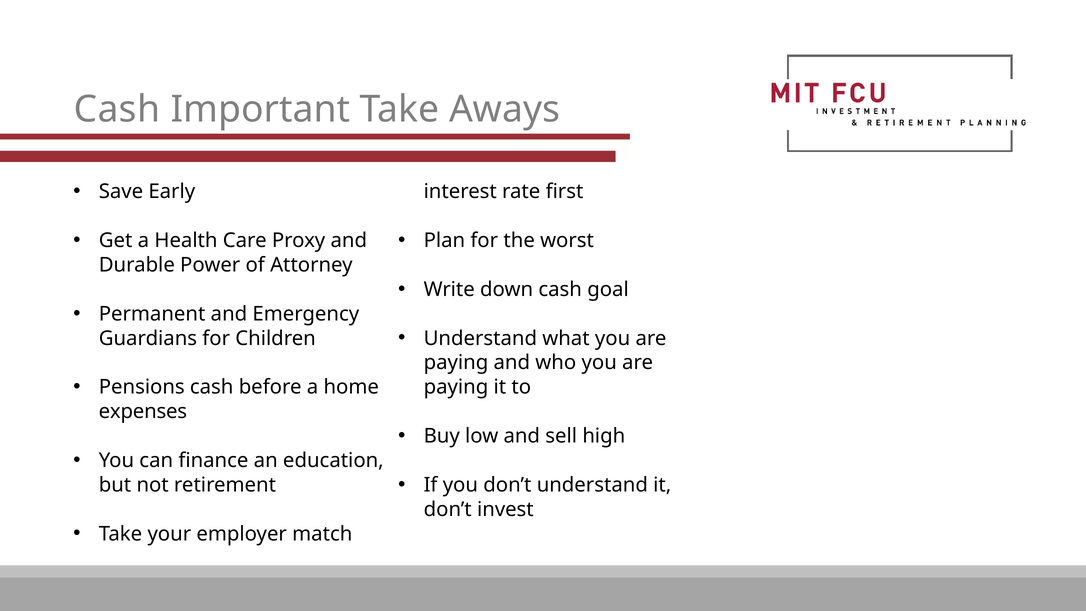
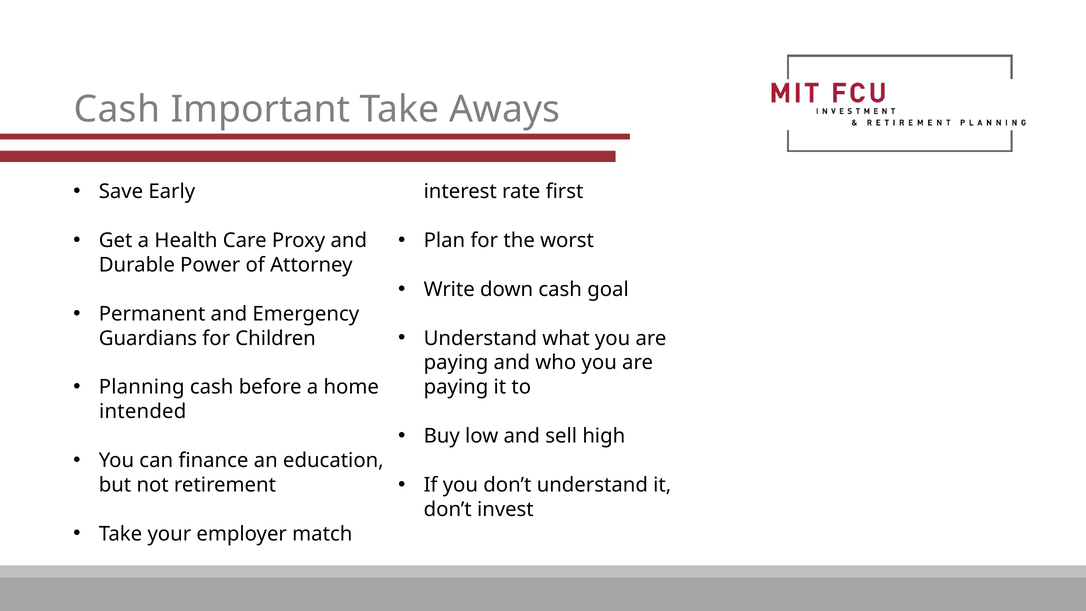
Pensions: Pensions -> Planning (142, 387)
expenses: expenses -> intended (143, 412)
